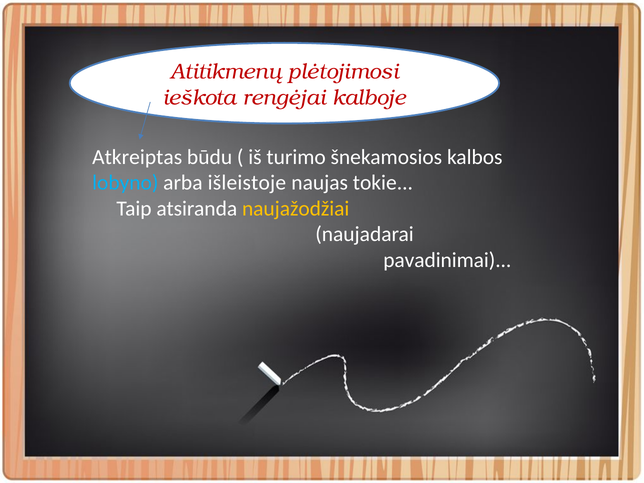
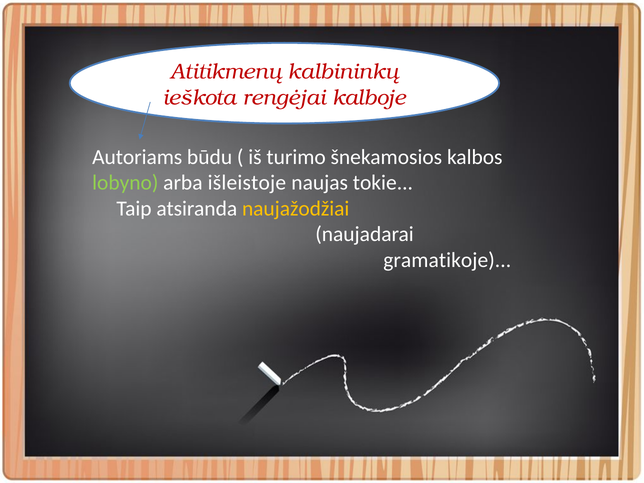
plėtojimosi: plėtojimosi -> kalbininkų (343, 72)
Atkreiptas: Atkreiptas -> Autoriams (137, 157)
lobyno colour: light blue -> light green (125, 183)
pavadinimai: pavadinimai -> gramatikoje (447, 260)
